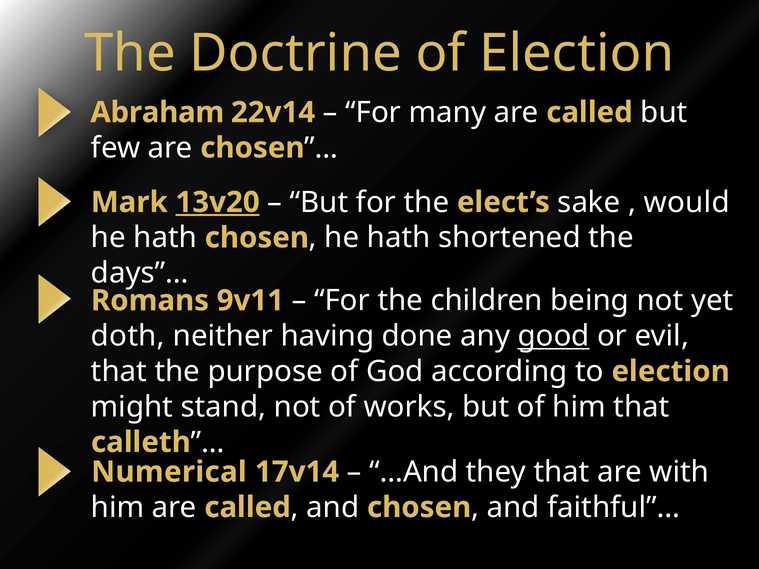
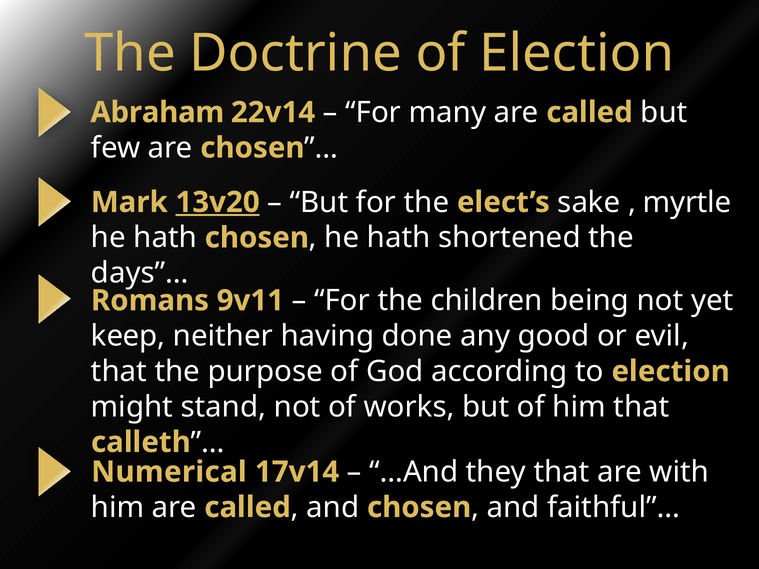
would: would -> myrtle (687, 202)
doth: doth -> keep (128, 336)
good underline: present -> none (554, 336)
